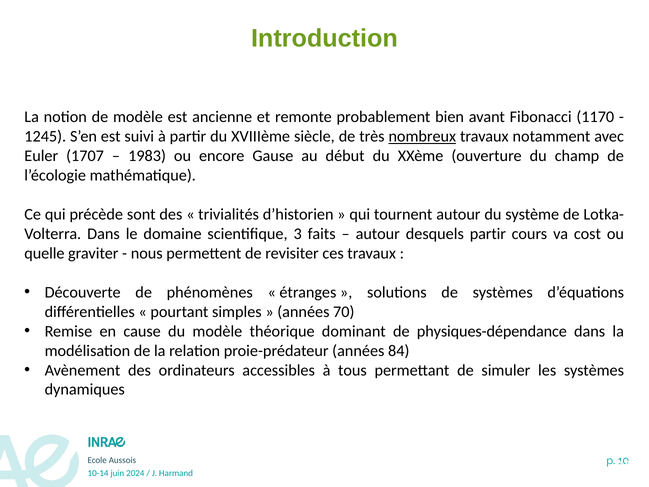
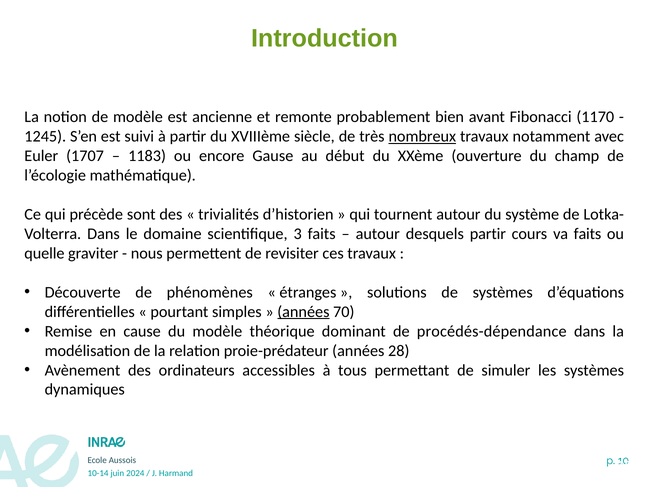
1983: 1983 -> 1183 (147, 156)
va cost: cost -> faits (588, 234)
années underline: none -> present (303, 312)
physiques-dépendance: physiques-dépendance -> procédés-dépendance (492, 331)
84: 84 -> 28 (399, 350)
